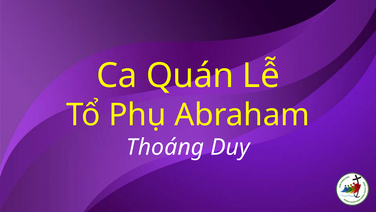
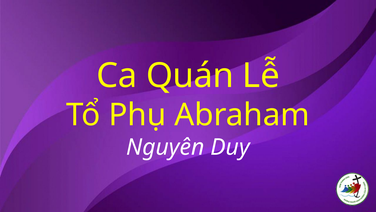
Thoáng: Thoáng -> Nguyên (165, 147)
